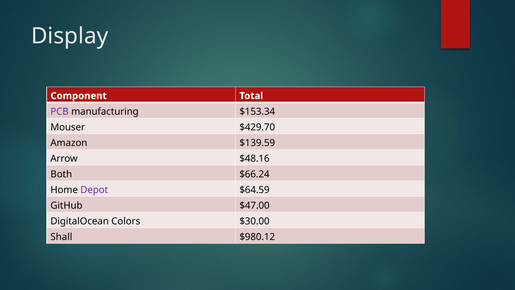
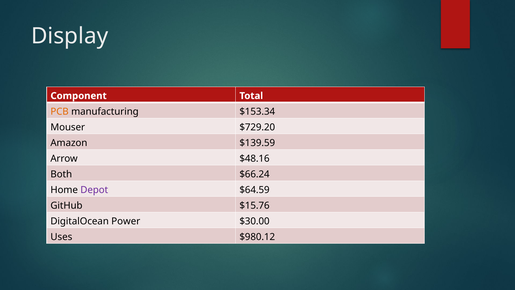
PCB colour: purple -> orange (60, 111)
$429.70: $429.70 -> $729.20 (257, 127)
$47.00: $47.00 -> $15.76 (255, 205)
Colors: Colors -> Power (126, 221)
Shall: Shall -> Uses (61, 237)
